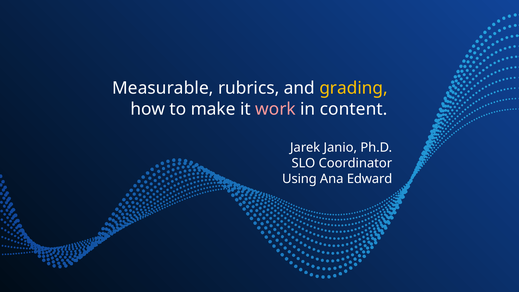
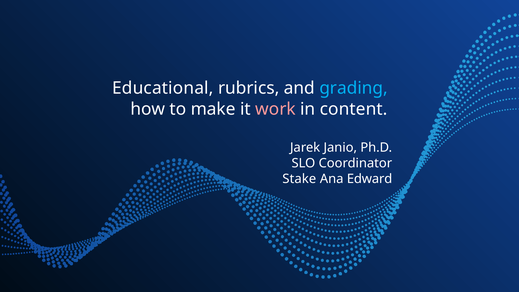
Measurable: Measurable -> Educational (163, 88)
grading colour: yellow -> light blue (354, 88)
Using: Using -> Stake (299, 179)
